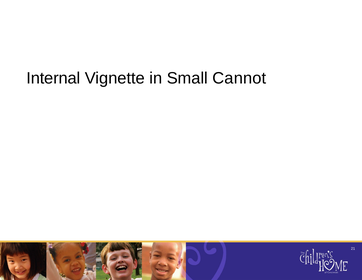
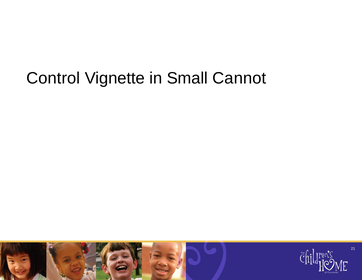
Internal: Internal -> Control (53, 78)
